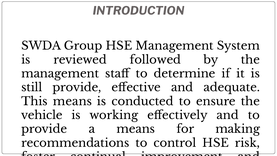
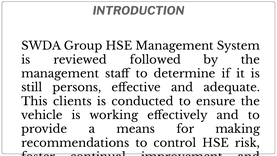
still provide: provide -> persons (77, 87)
This means: means -> clients (72, 101)
